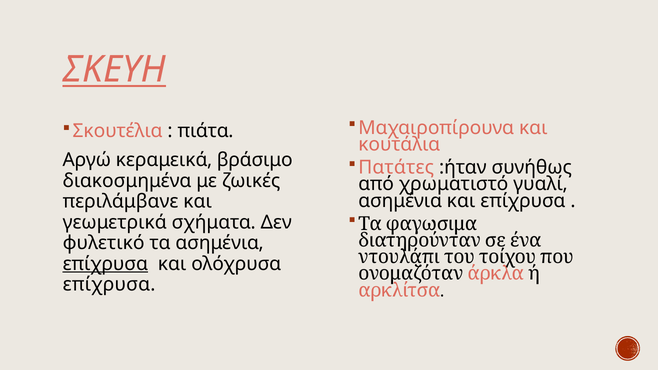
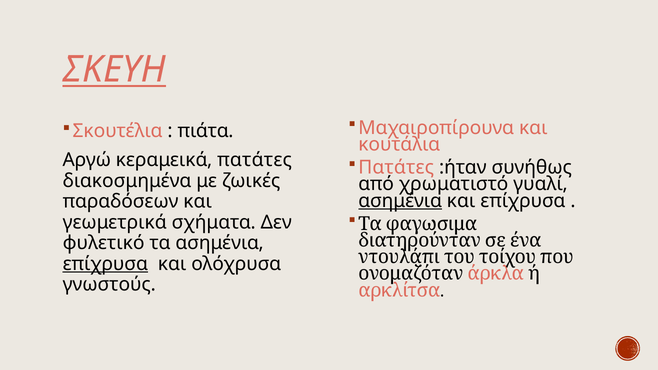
κεραμεικά βράσιμο: βράσιμο -> πατάτες (255, 160)
ασημένια underline: none -> present (400, 201)
περιλάμβανε: περιλάμβανε -> παραδόσεων (121, 202)
επίχρυσα: επίχρυσα -> γνωστούς (109, 284)
